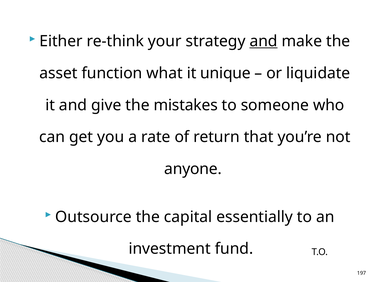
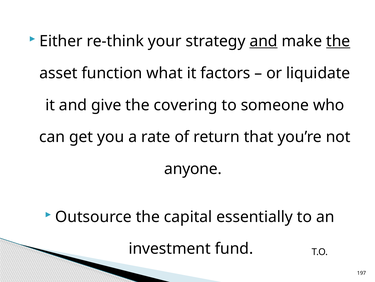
the underline: none -> present (338, 41)
unique: unique -> factors (225, 73)
mistakes: mistakes -> covering (186, 105)
